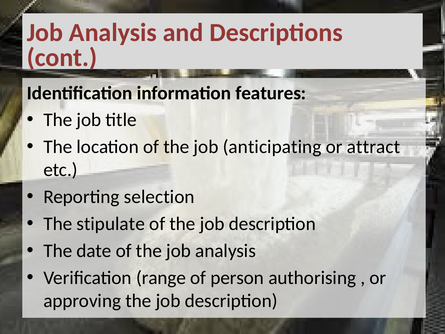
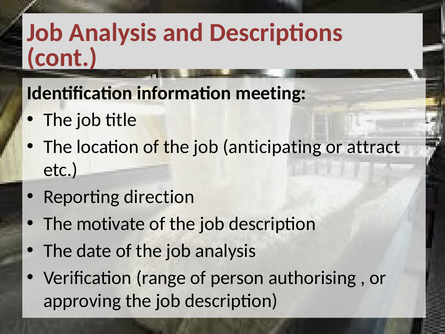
features: features -> meeting (271, 93)
selection: selection -> direction (159, 197)
stipulate: stipulate -> motivate (111, 224)
